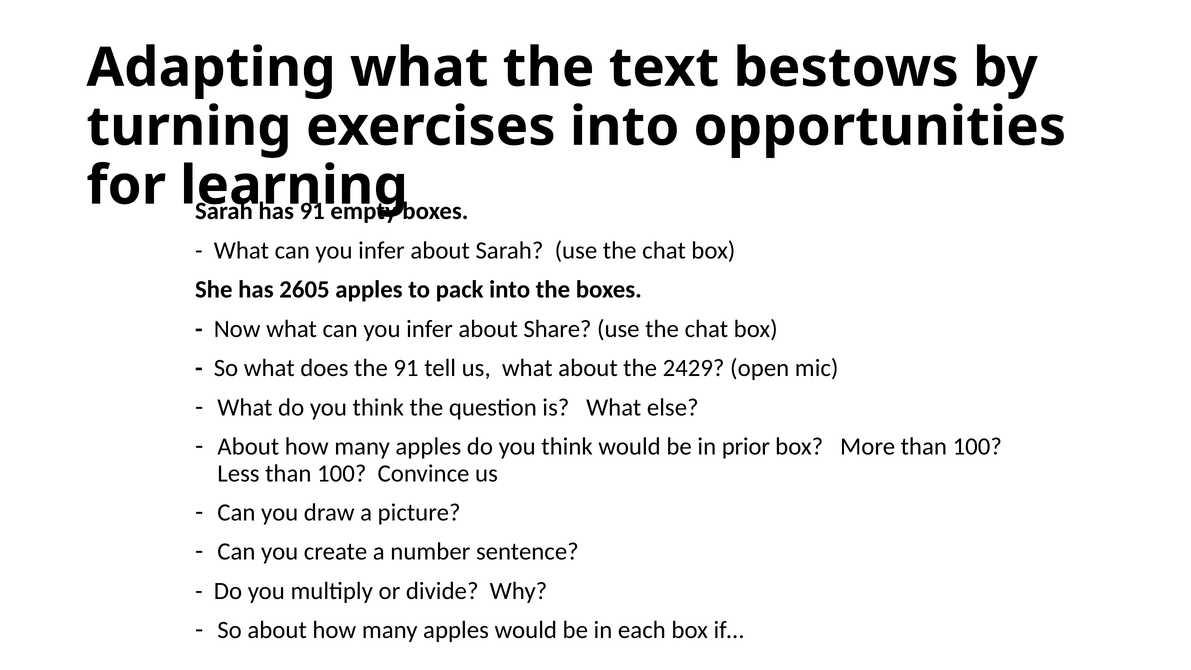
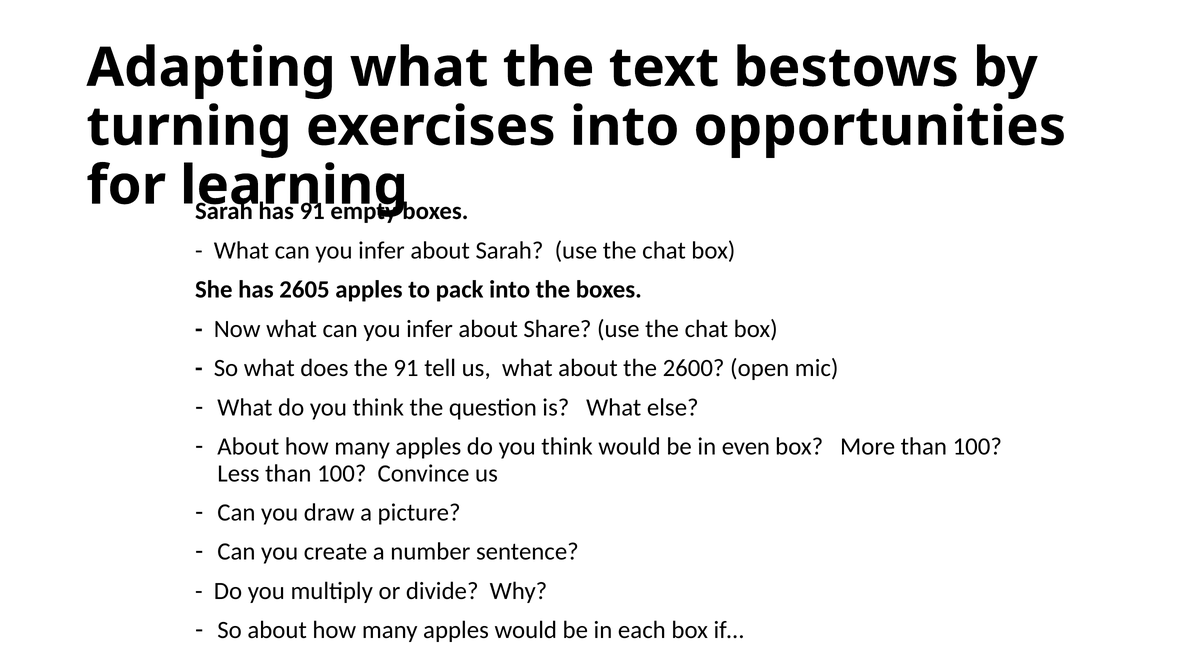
2429: 2429 -> 2600 (694, 368)
prior: prior -> even (746, 447)
